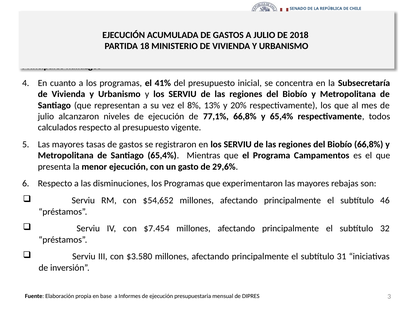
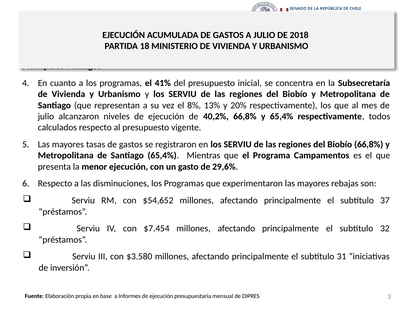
77,1%: 77,1% -> 40,2% (216, 117)
46: 46 -> 37 (385, 201)
